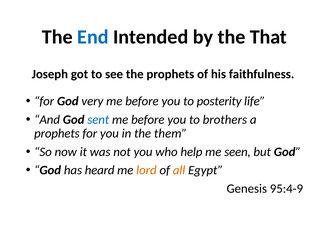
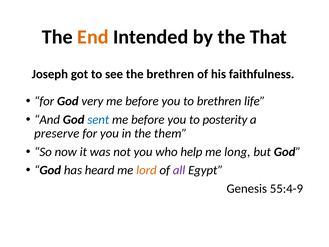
End colour: blue -> orange (93, 37)
the prophets: prophets -> brethren (170, 74)
to posterity: posterity -> brethren (219, 101)
brothers: brothers -> posterity (225, 119)
prophets: prophets -> preserve (57, 133)
seen: seen -> long (237, 152)
all colour: orange -> purple (179, 170)
95:4-9: 95:4-9 -> 55:4-9 (286, 188)
